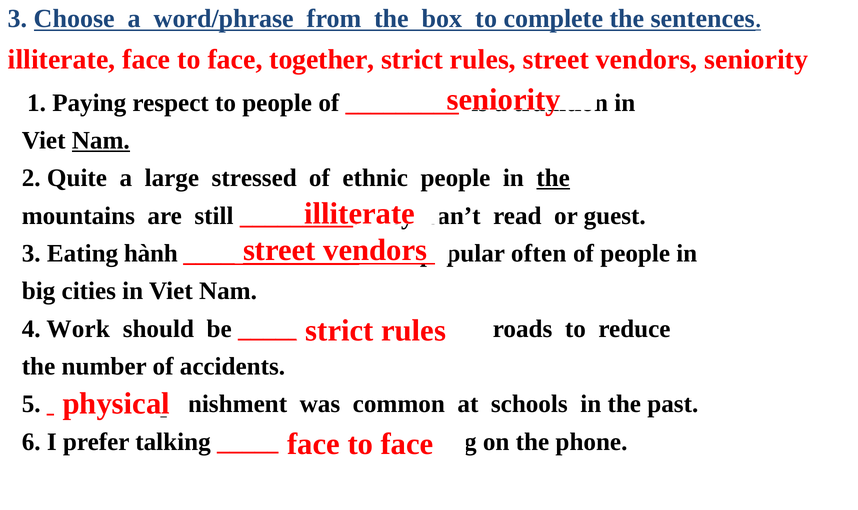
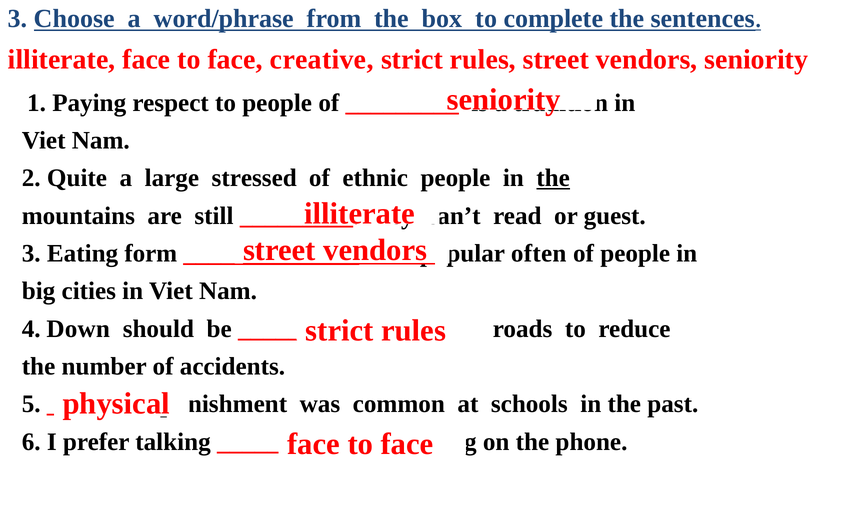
together: together -> creative (322, 60)
Nam underline: present -> none (101, 140)
hành: hành -> form (151, 253)
Work: Work -> Down (78, 328)
